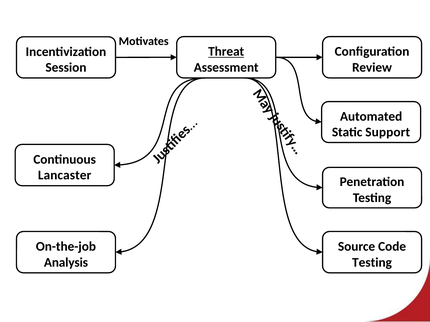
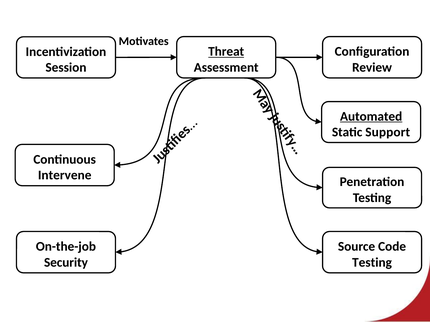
Automated underline: none -> present (371, 117)
Lancaster: Lancaster -> Intervene (65, 176)
Analysis: Analysis -> Security (66, 263)
